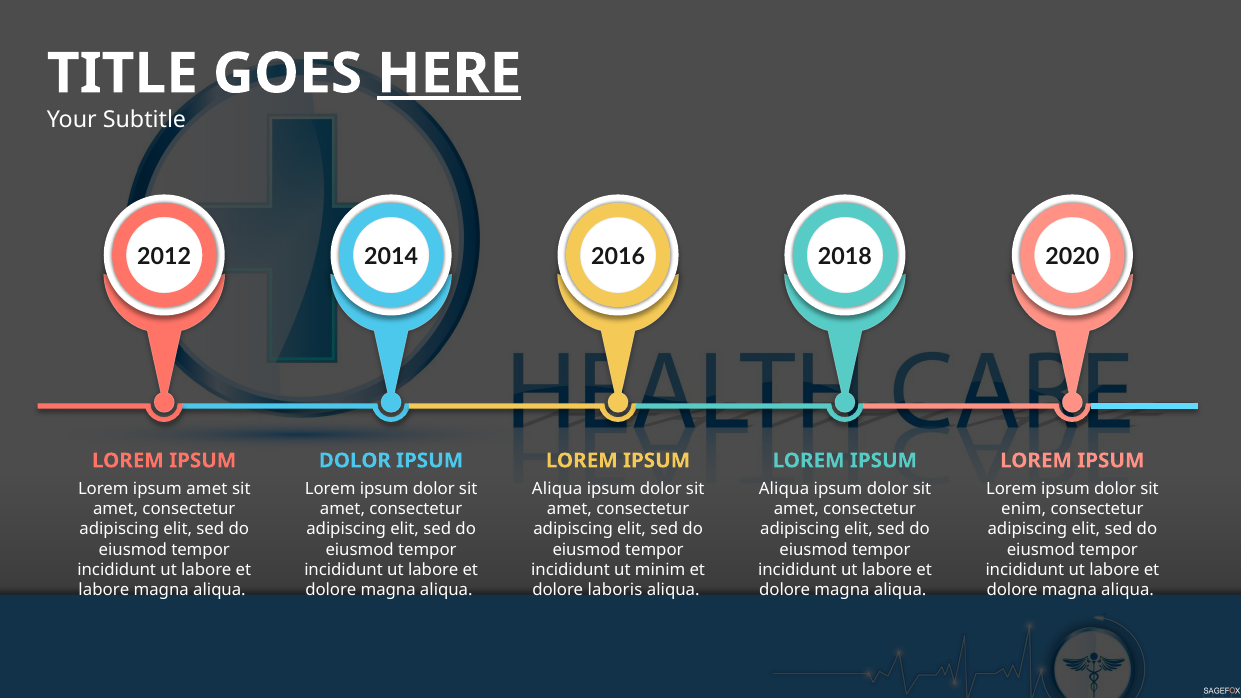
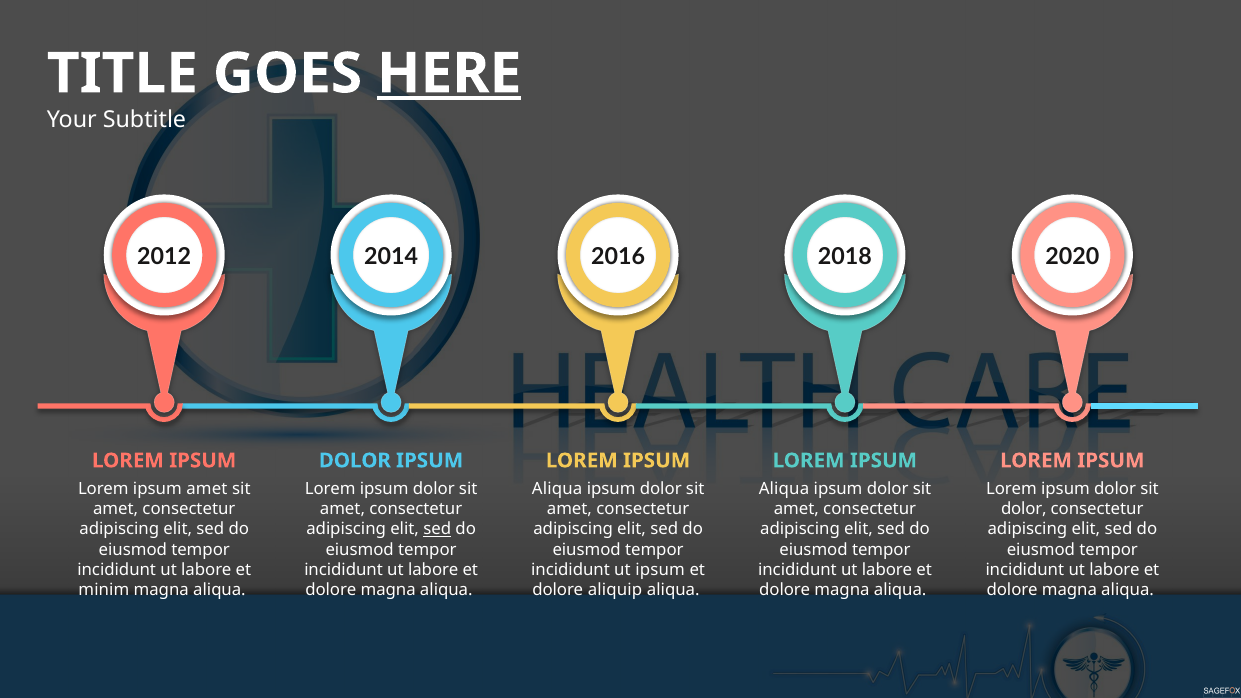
enim: enim -> dolor (1024, 509)
sed underline: none -> present (437, 529)
ut minim: minim -> ipsum (660, 570)
labore: labore -> minim (104, 590)
laboris: laboris -> aliquip (615, 590)
